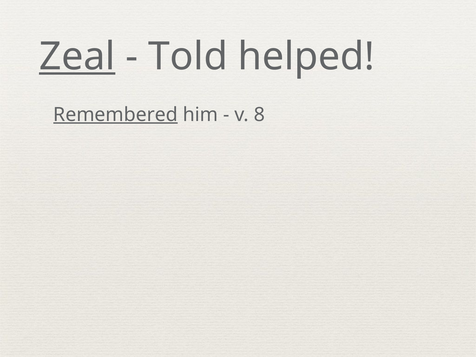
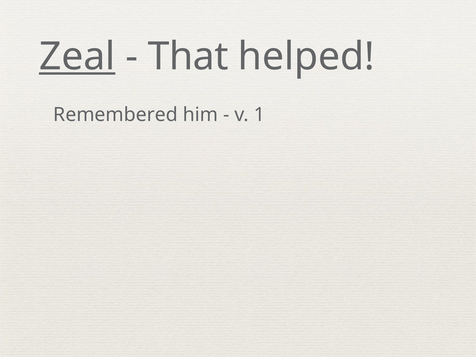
Told: Told -> That (188, 57)
Remembered underline: present -> none (116, 115)
8: 8 -> 1 (260, 115)
